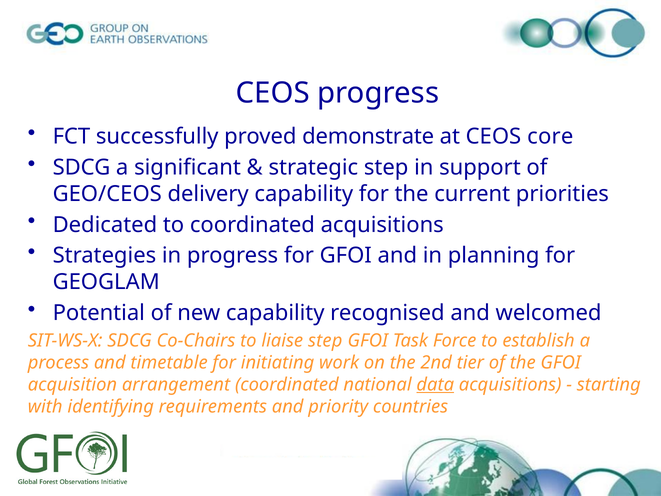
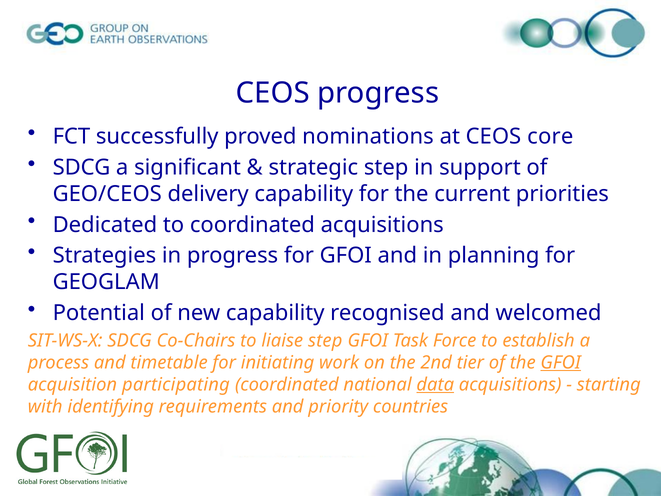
demonstrate: demonstrate -> nominations (368, 137)
GFOI underline: none -> present (561, 362)
arrangement: arrangement -> participating (176, 384)
